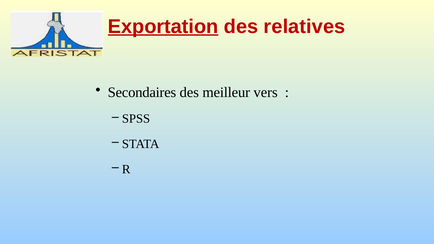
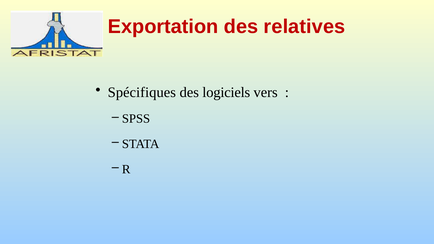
Exportation underline: present -> none (163, 26)
Secondaires: Secondaires -> Spécifiques (142, 92)
meilleur: meilleur -> logiciels (226, 92)
